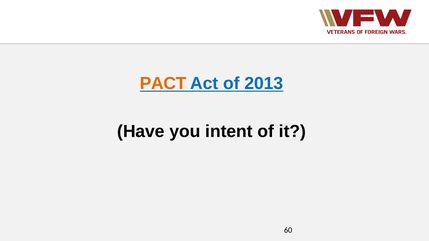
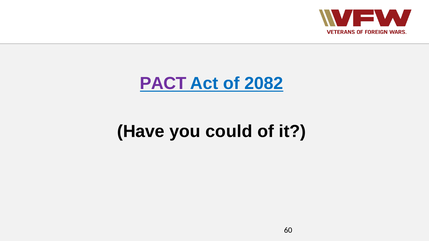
PACT colour: orange -> purple (163, 84)
2013: 2013 -> 2082 (264, 84)
intent: intent -> could (229, 132)
